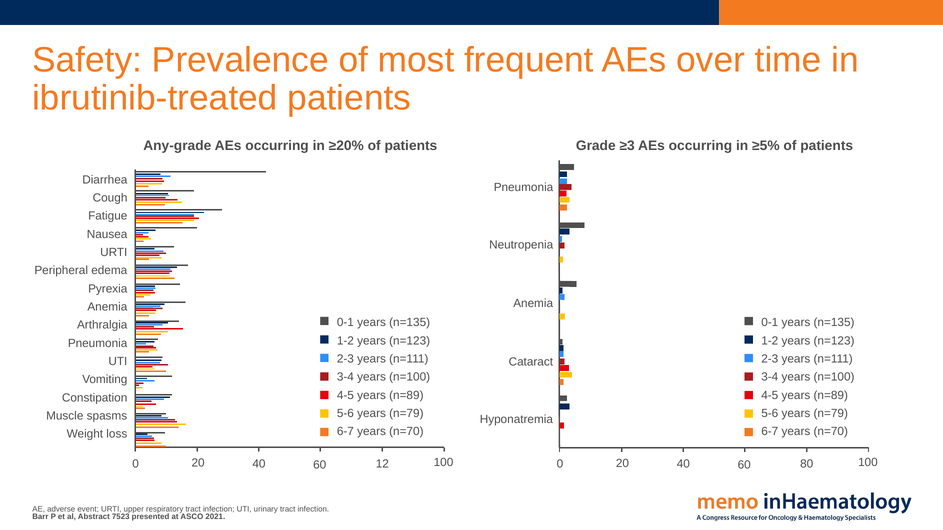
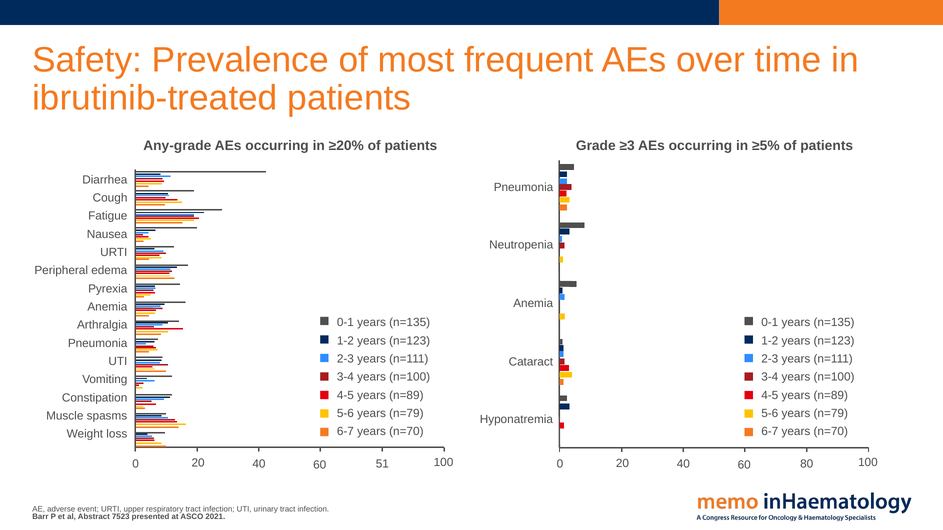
12: 12 -> 51 (382, 464)
